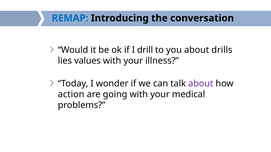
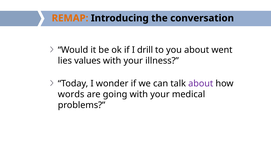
REMAP colour: blue -> orange (70, 18)
drills: drills -> went (222, 50)
action: action -> words (71, 95)
